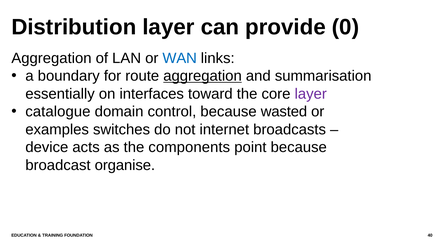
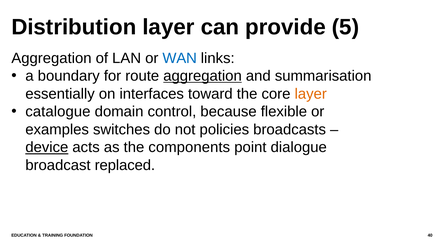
0: 0 -> 5 (346, 27)
layer colour: purple -> orange (311, 94)
wasted: wasted -> flexible (284, 112)
internet: internet -> policies (224, 129)
device underline: none -> present (47, 147)
point because: because -> dialogue (299, 147)
organise: organise -> replaced (125, 165)
